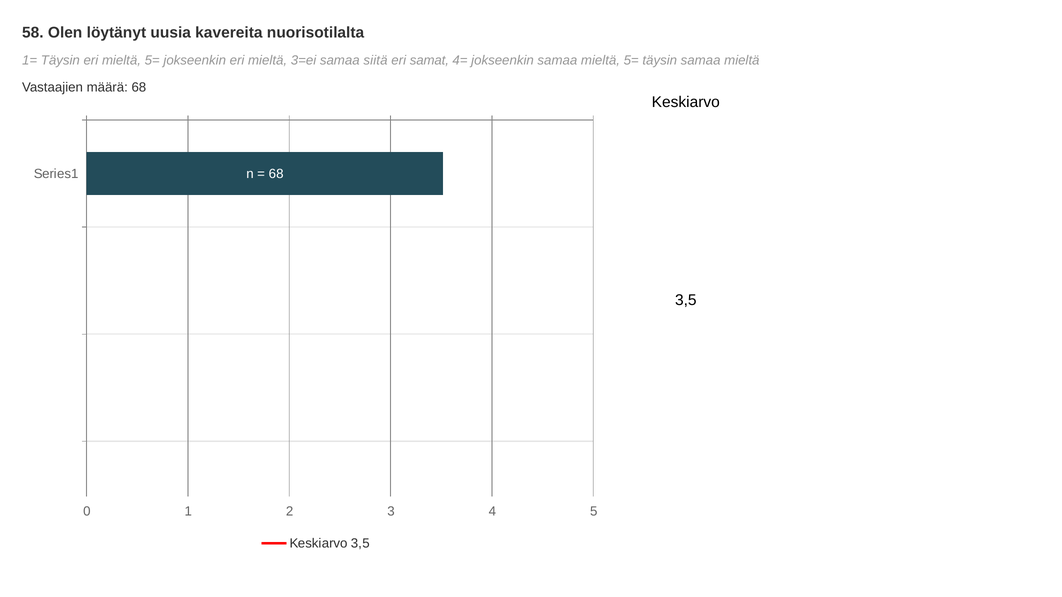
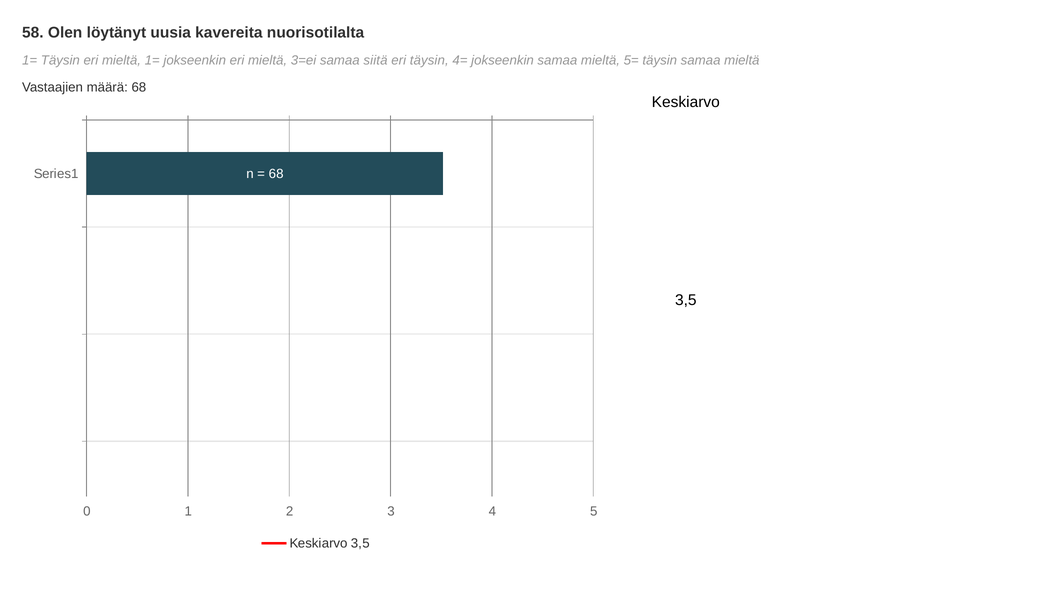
eri mieltä 5=: 5= -> 1= (152, 61)
eri samat: samat -> täysin (429, 61)
